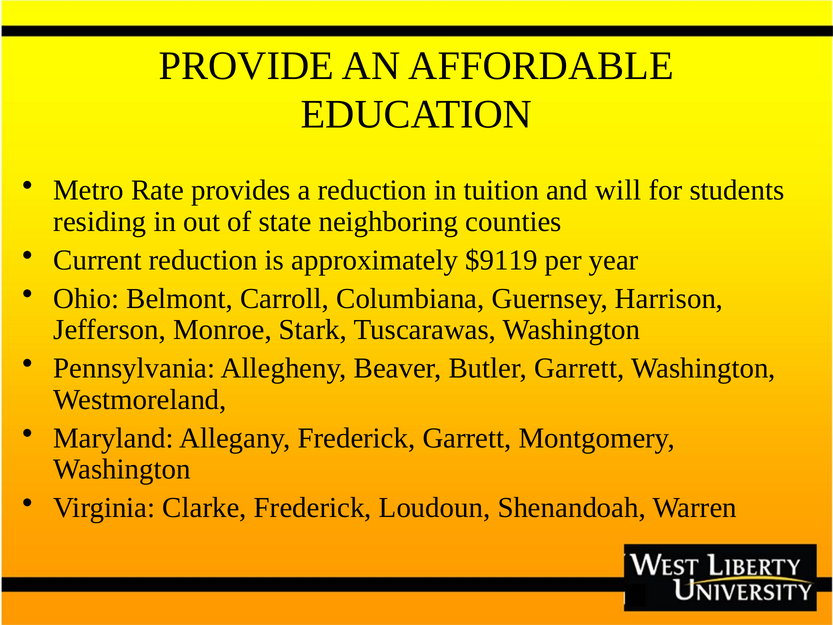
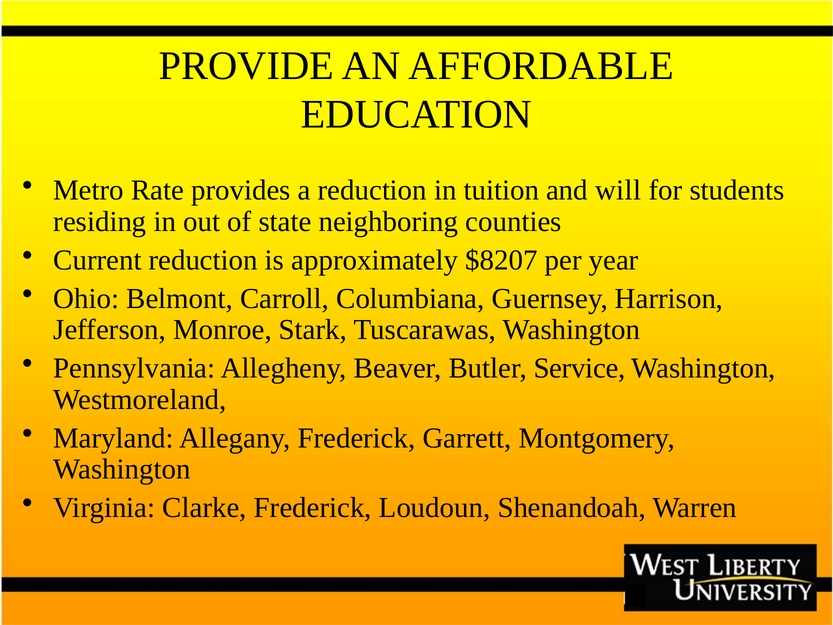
$9119: $9119 -> $8207 (501, 260)
Butler Garrett: Garrett -> Service (580, 368)
